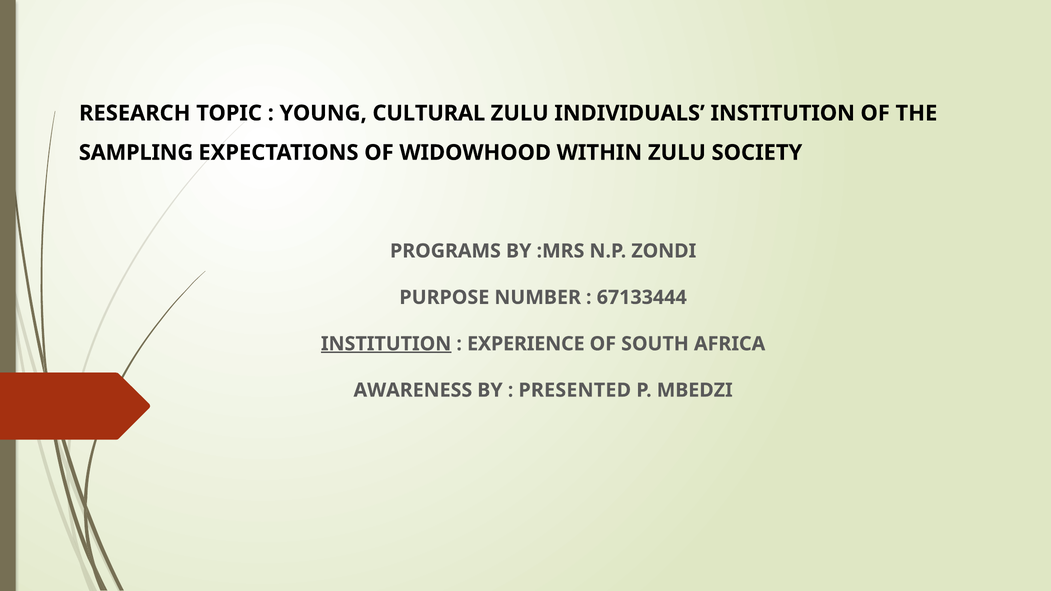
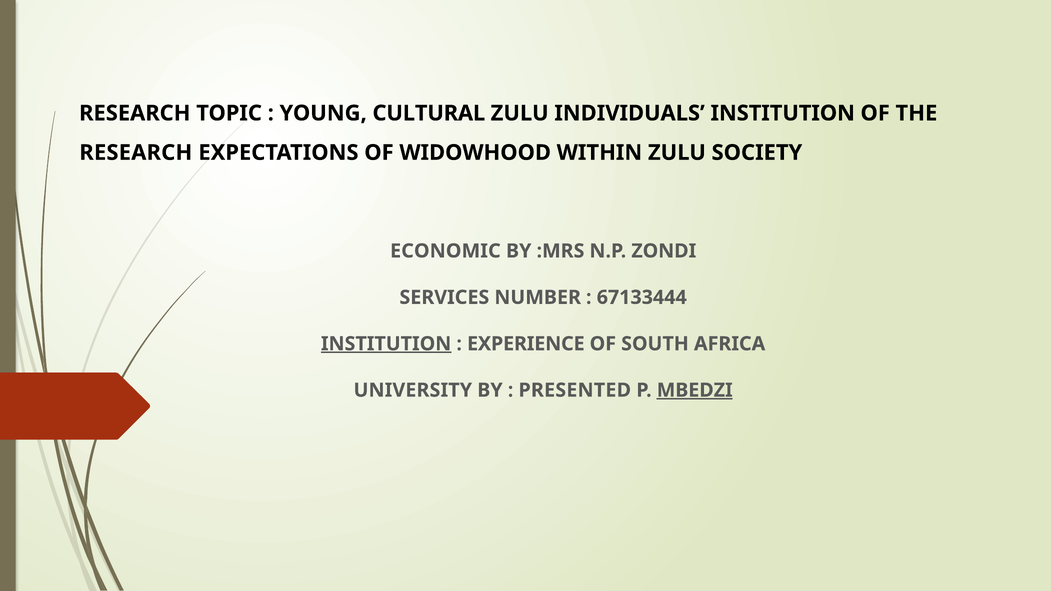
SAMPLING: SAMPLING -> RESEARCH (136, 153)
PROGRAMS: PROGRAMS -> ECONOMIC (445, 251)
PURPOSE: PURPOSE -> SERVICES (444, 297)
AWARENESS: AWARENESS -> UNIVERSITY (413, 390)
MBEDZI underline: none -> present (695, 390)
